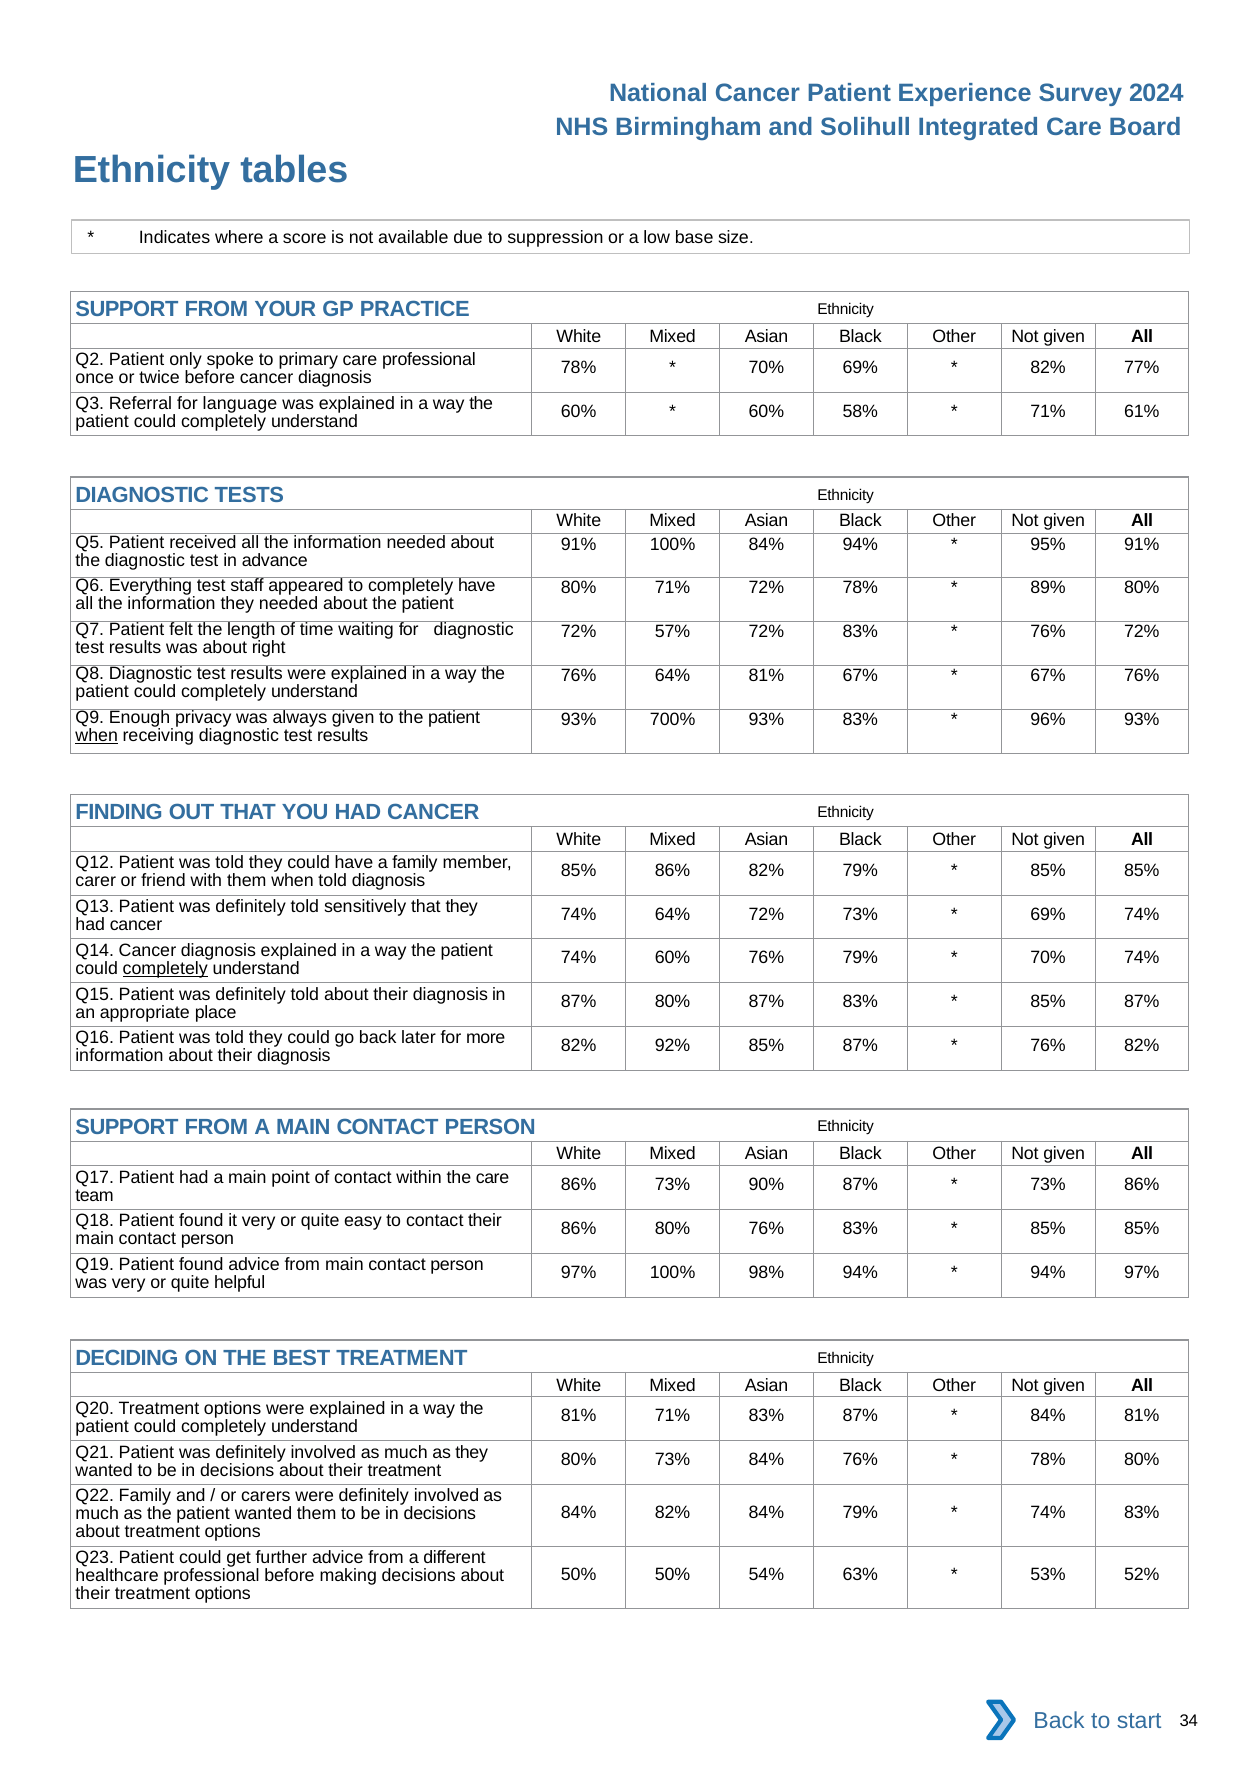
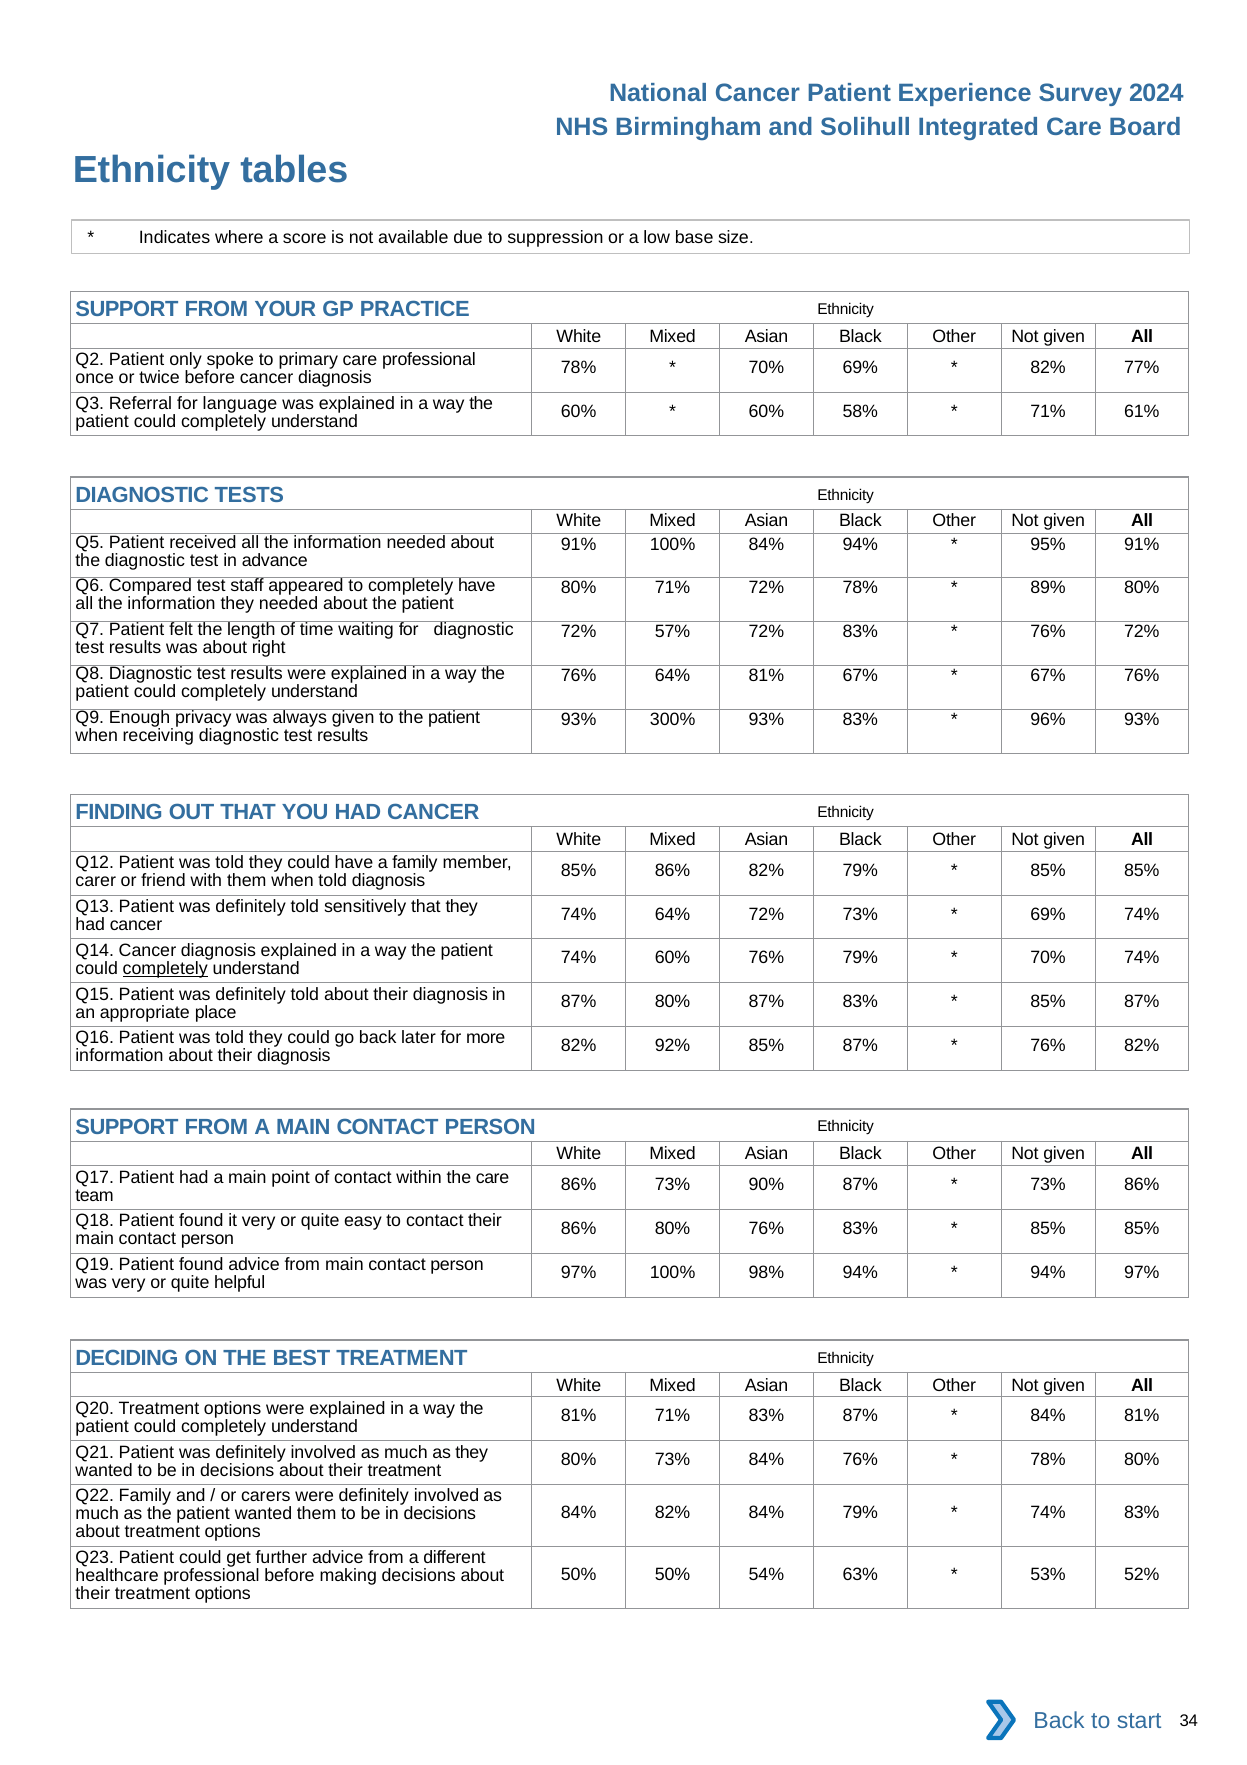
Everything: Everything -> Compared (150, 586)
700%: 700% -> 300% (673, 719)
when underline: present -> none (97, 735)
